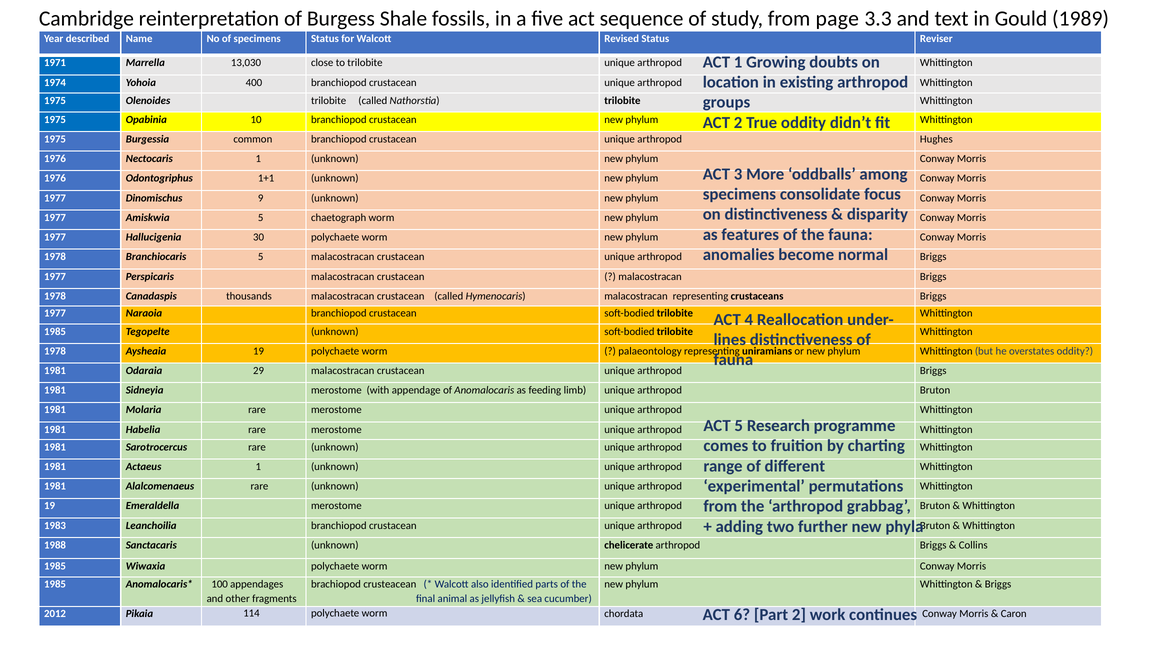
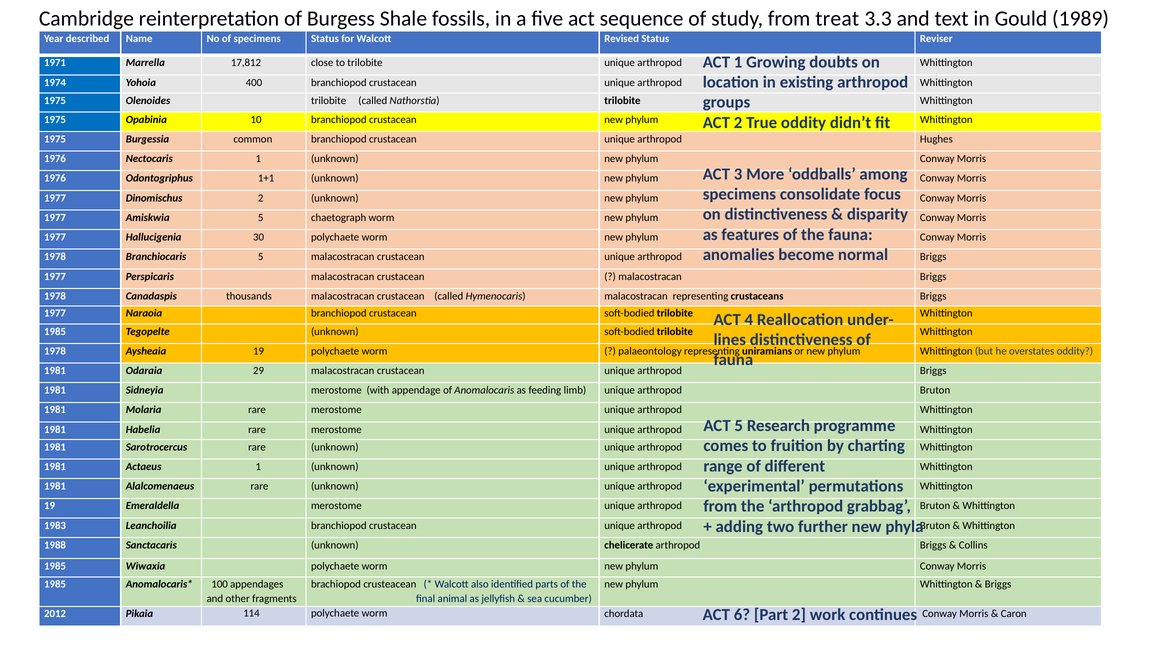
page: page -> treat (837, 19)
13,030: 13,030 -> 17,812 (246, 63)
Dinomischus 9: 9 -> 2 (261, 198)
